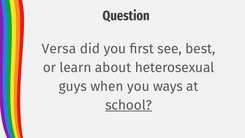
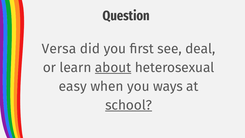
best: best -> deal (200, 49)
about underline: none -> present (113, 67)
guys: guys -> easy (73, 86)
